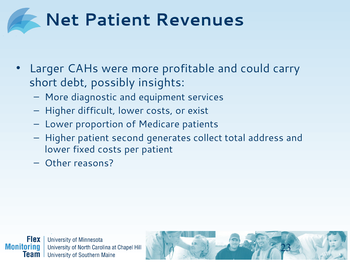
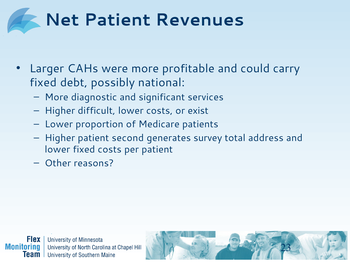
short: short -> fixed (43, 83)
insights: insights -> national (161, 83)
equipment: equipment -> significant (162, 97)
collect: collect -> survey (208, 138)
